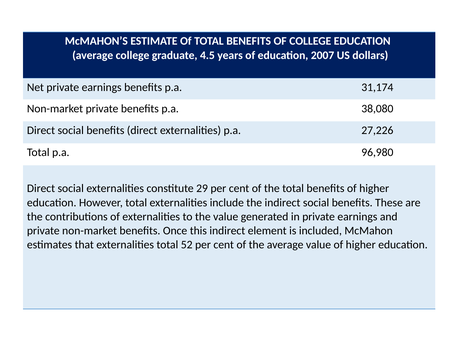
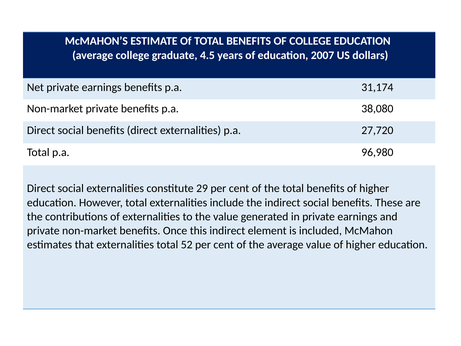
27,226: 27,226 -> 27,720 (377, 130)
